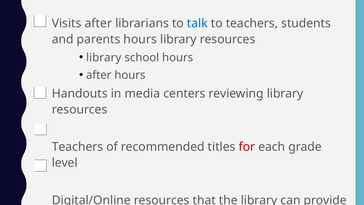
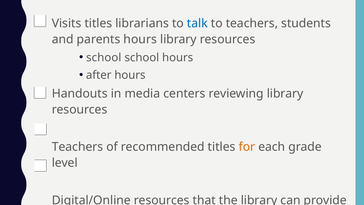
Visits after: after -> titles (98, 23)
library: library -> school (104, 57)
for colour: red -> orange (247, 147)
